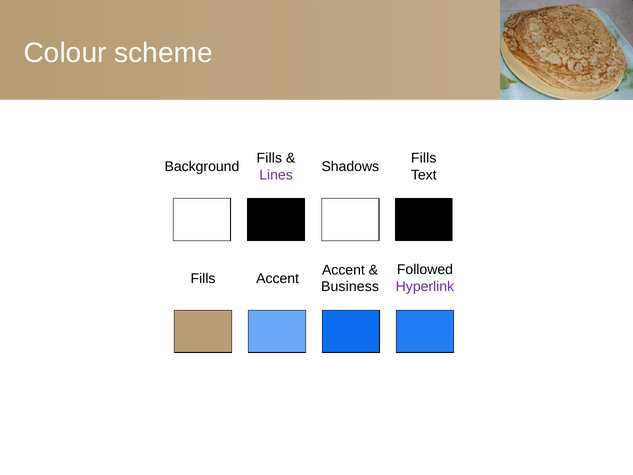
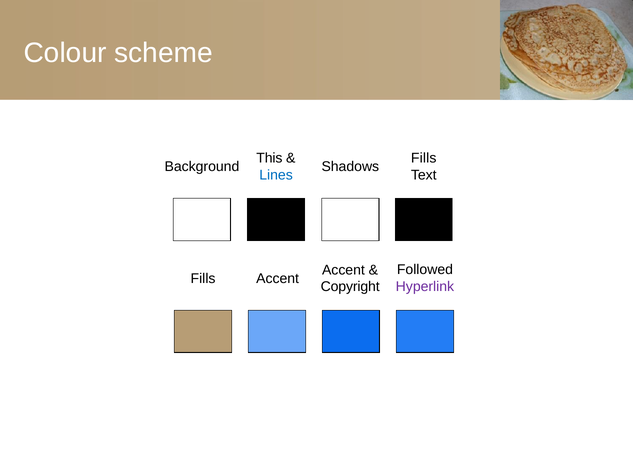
Fills: Fills -> This (269, 158)
Lines colour: purple -> blue (276, 175)
Business: Business -> Copyright (350, 287)
